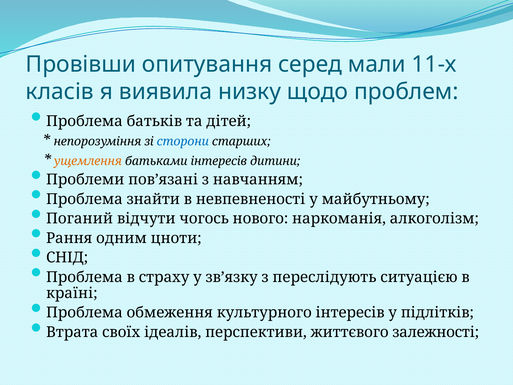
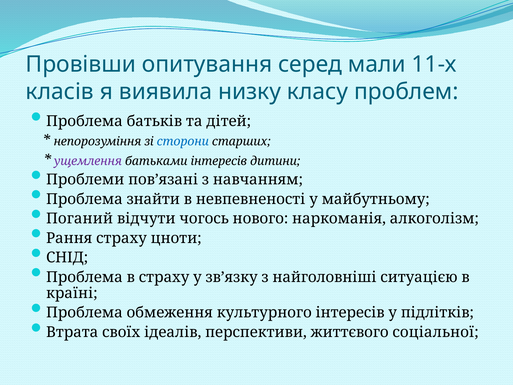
щодо: щодо -> класу (318, 92)
ущемлення colour: orange -> purple (88, 161)
Рання одним: одним -> страху (121, 238)
переслідують: переслідують -> найголовніші (325, 277)
залежності: залежності -> соціальної (436, 332)
